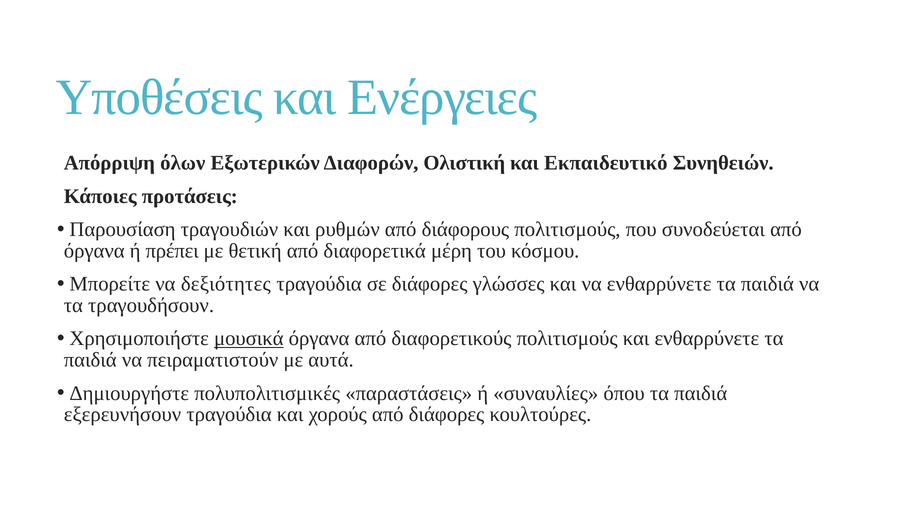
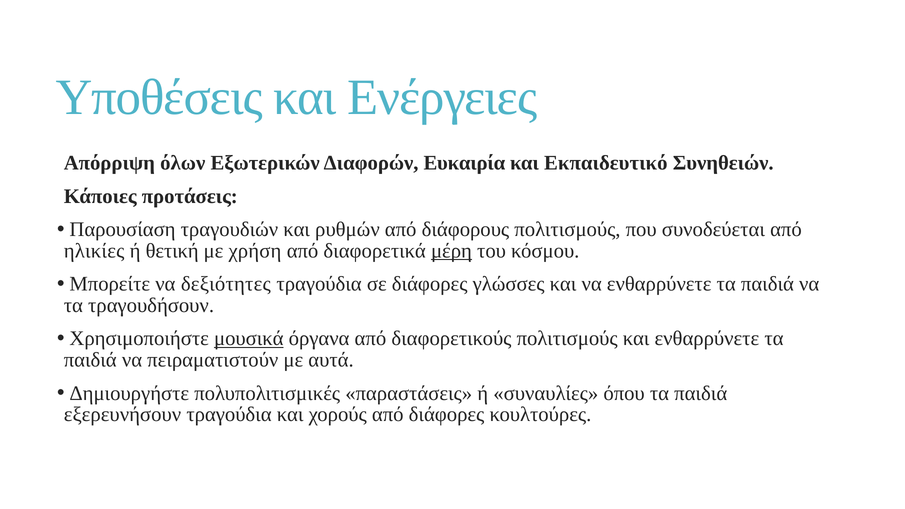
Ολιστική: Ολιστική -> Ευκαιρία (464, 163)
όργανα: όργανα -> ηλικίες (94, 251)
πρέπει: πρέπει -> θετική (172, 251)
θετική: θετική -> χρήση (255, 251)
μέρη underline: none -> present (451, 251)
